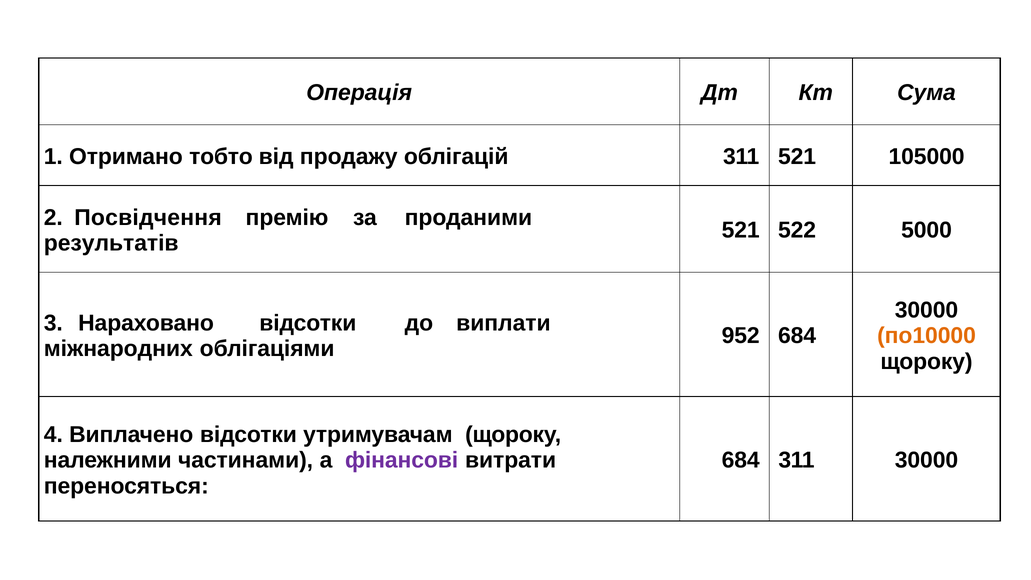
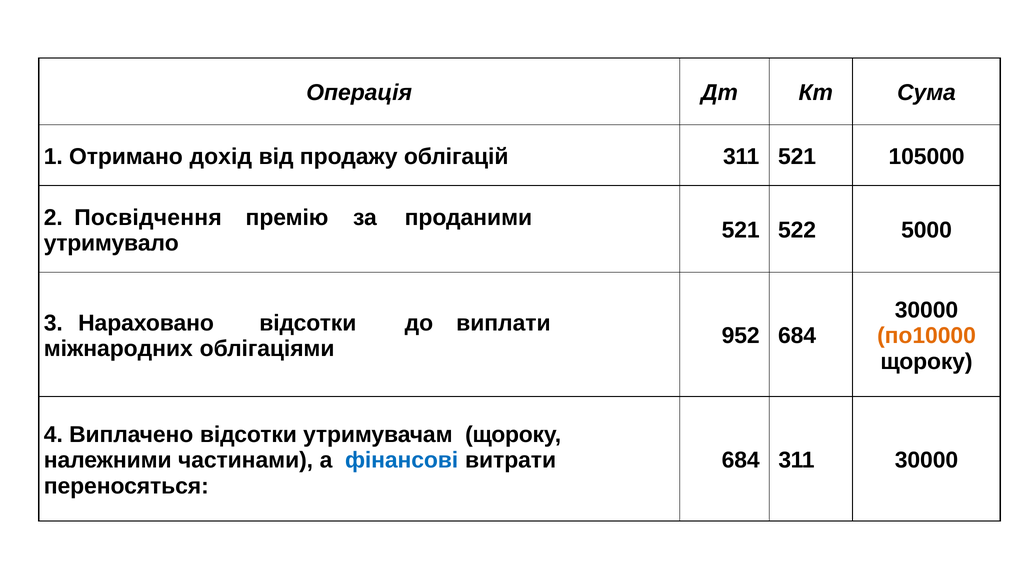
тобто: тобто -> дохід (221, 157)
результатів: результатів -> утримувало (111, 243)
фінансові colour: purple -> blue (402, 460)
